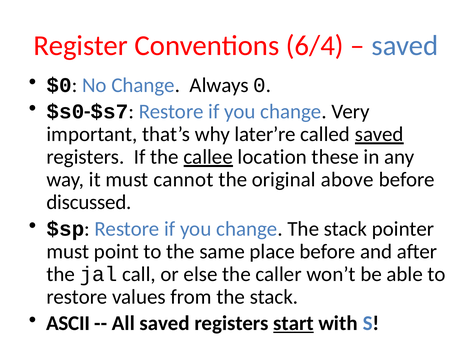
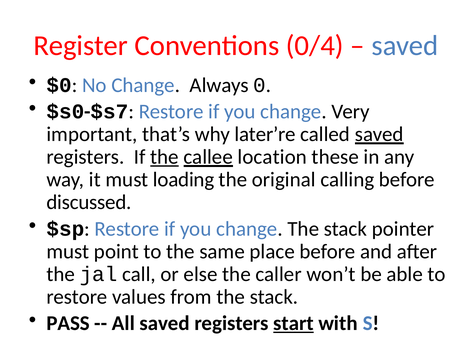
6/4: 6/4 -> 0/4 (315, 46)
the underline: none -> present (164, 157)
cannot: cannot -> loading (184, 180)
above: above -> calling (347, 180)
ASCII: ASCII -> PASS (68, 323)
